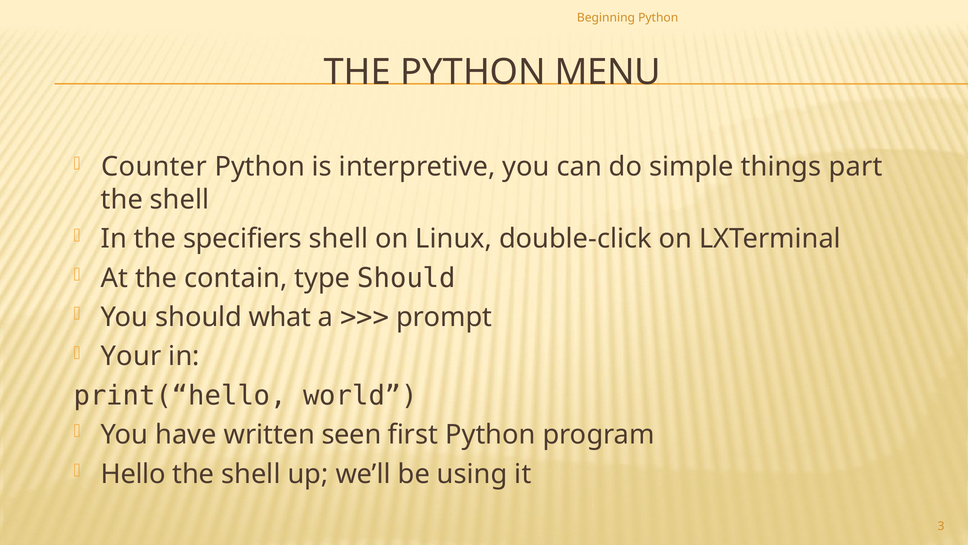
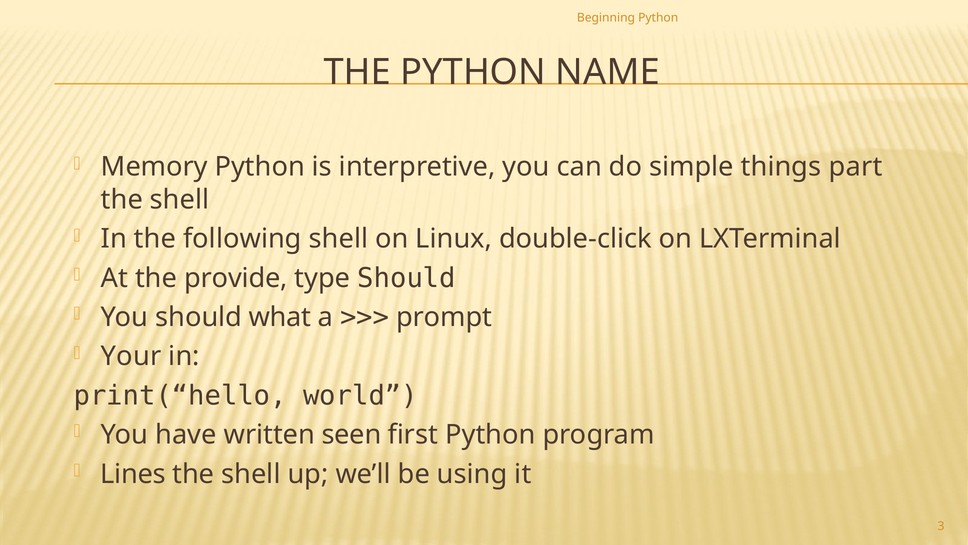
MENU: MENU -> NAME (608, 72)
Counter: Counter -> Memory (154, 167)
specifiers: specifiers -> following (242, 239)
contain: contain -> provide (236, 278)
Hello: Hello -> Lines (133, 474)
